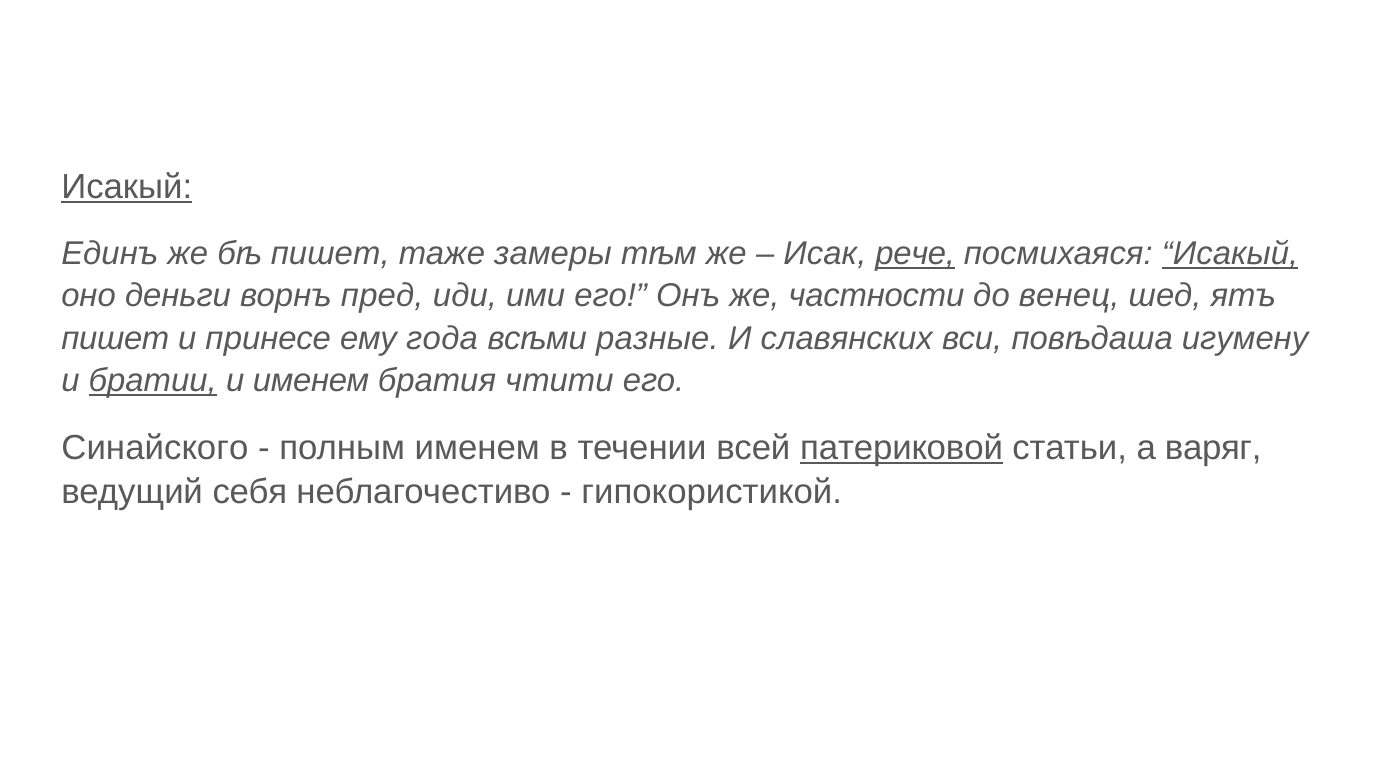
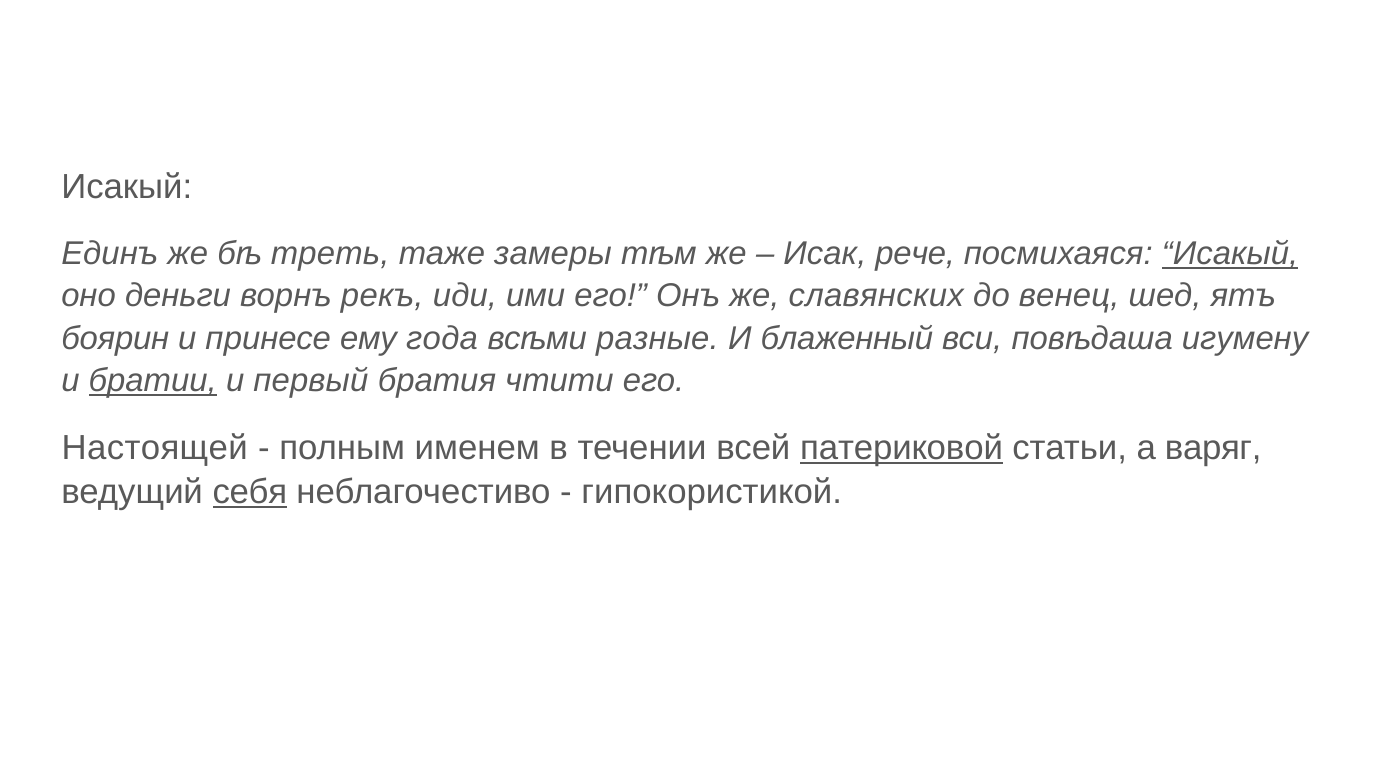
Исакый underline: present -> none (127, 187)
бѣ пишет: пишет -> треть (330, 254)
рече underline: present -> none (915, 254)
пред: пред -> рекъ (382, 296)
частности: частности -> славянских (876, 296)
пишет: пишет -> боярин (115, 338)
славянских: славянских -> блаженный (847, 338)
и именем: именем -> первый (311, 381)
Синайского: Синайского -> Настоящей (155, 447)
себя underline: none -> present (250, 492)
